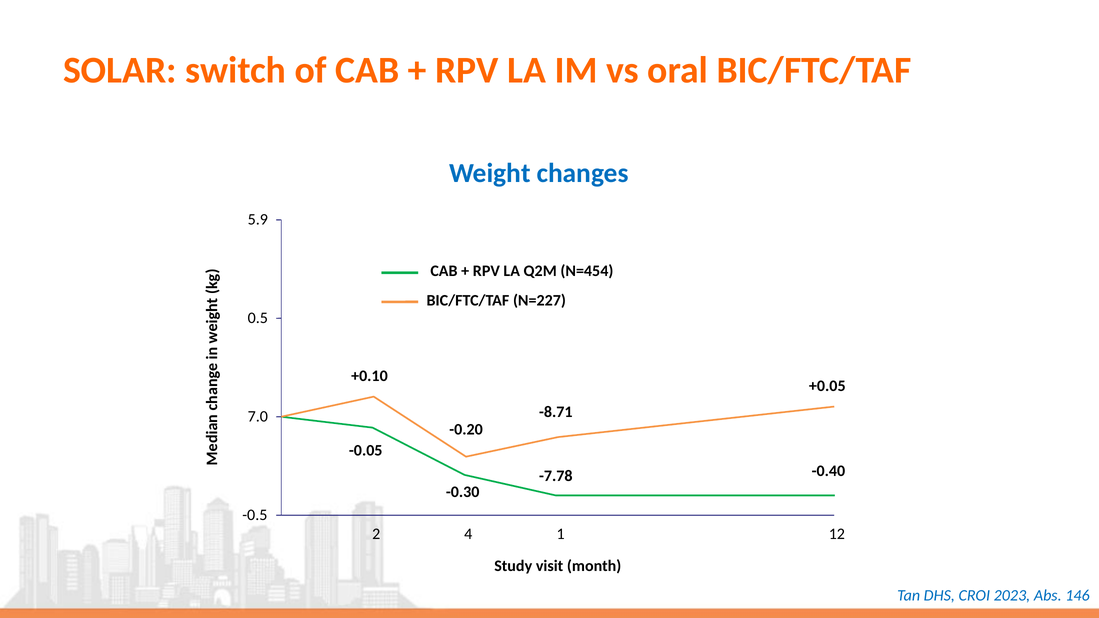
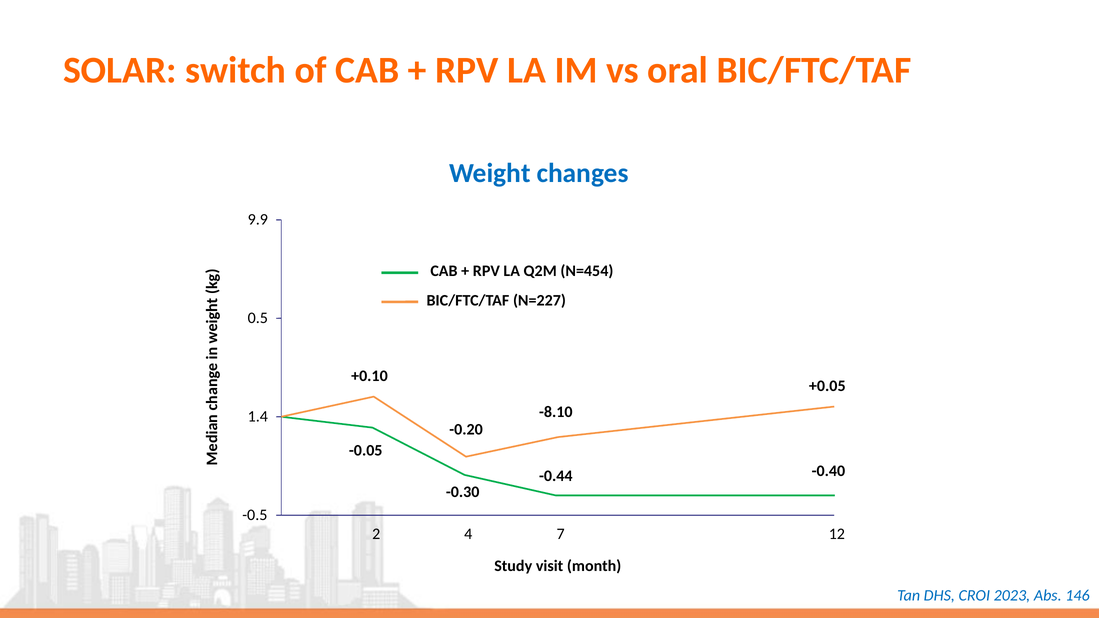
5.9: 5.9 -> 9.9 (258, 220)
-8.71: -8.71 -> -8.10 (556, 412)
7.0: 7.0 -> 1.4 (258, 417)
-7.78: -7.78 -> -0.44 (556, 476)
1: 1 -> 7 (561, 534)
